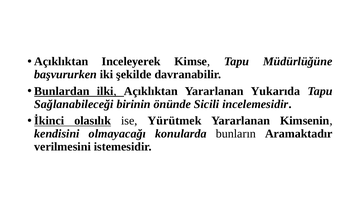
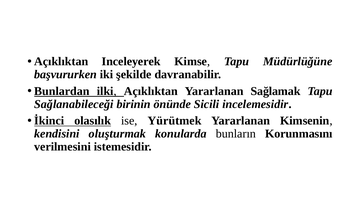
Yukarıda: Yukarıda -> Sağlamak (276, 91)
olmayacağı: olmayacağı -> oluşturmak (117, 134)
Aramaktadır: Aramaktadır -> Korunmasını (299, 134)
